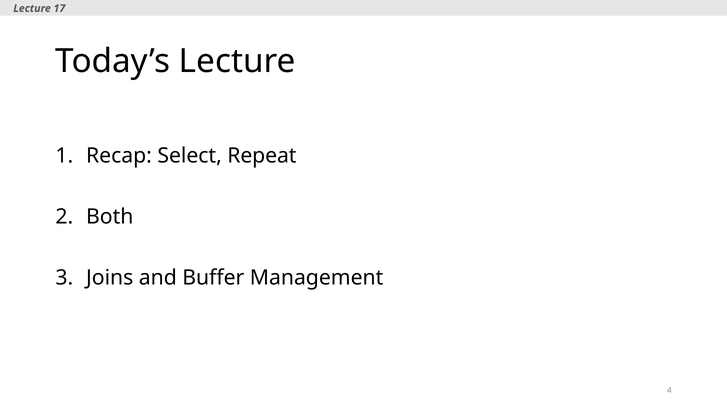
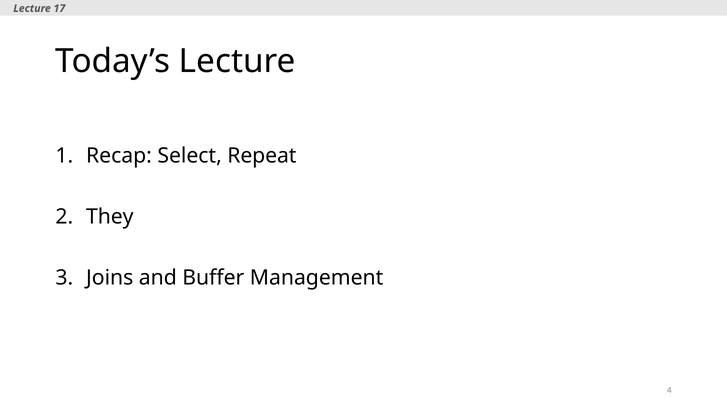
Both: Both -> They (110, 217)
